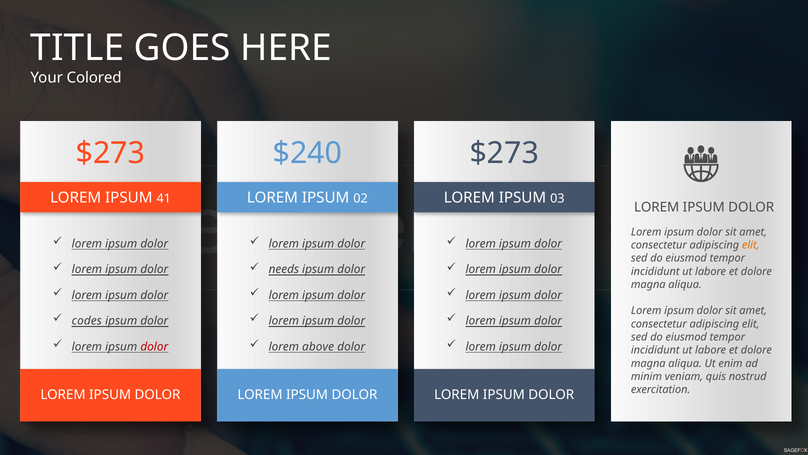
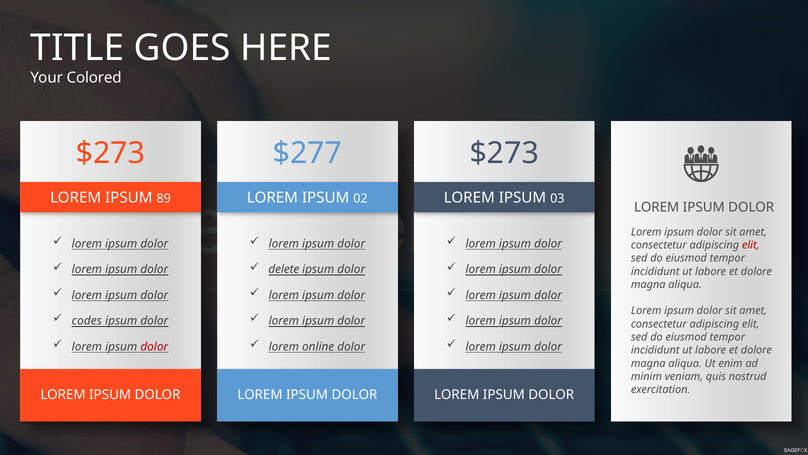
$240: $240 -> $277 (307, 153)
41: 41 -> 89 (164, 198)
elit colour: orange -> red (751, 245)
needs: needs -> delete (284, 269)
above: above -> online (318, 346)
